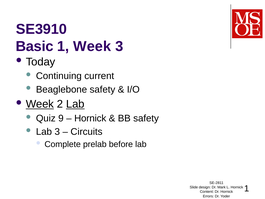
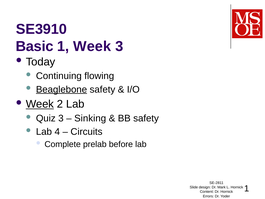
current: current -> flowing (99, 76)
Beaglebone underline: none -> present (61, 89)
Lab underline: present -> none (75, 104)
Quiz 9: 9 -> 3 (61, 118)
Hornick: Hornick -> Sinking (90, 118)
Lab 3: 3 -> 4 (57, 132)
